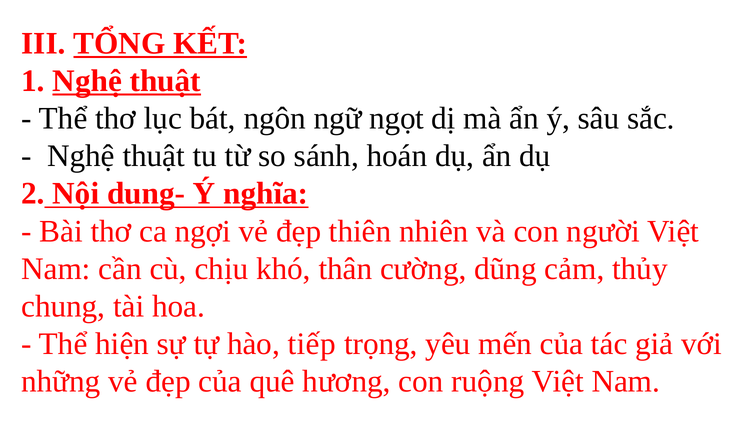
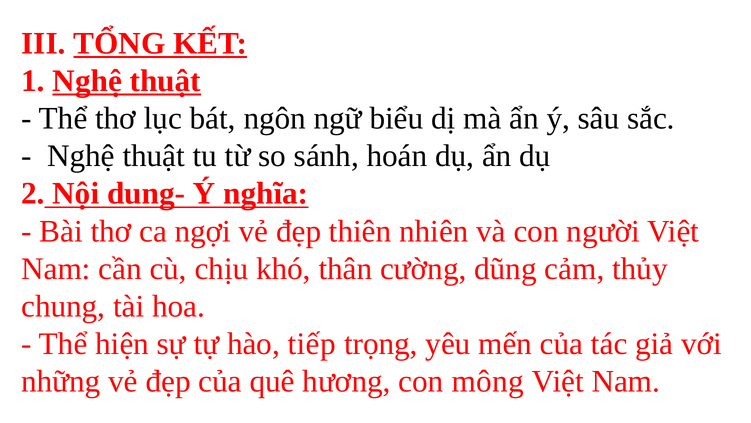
ngọt: ngọt -> biểu (397, 118)
ruộng: ruộng -> mông (488, 381)
